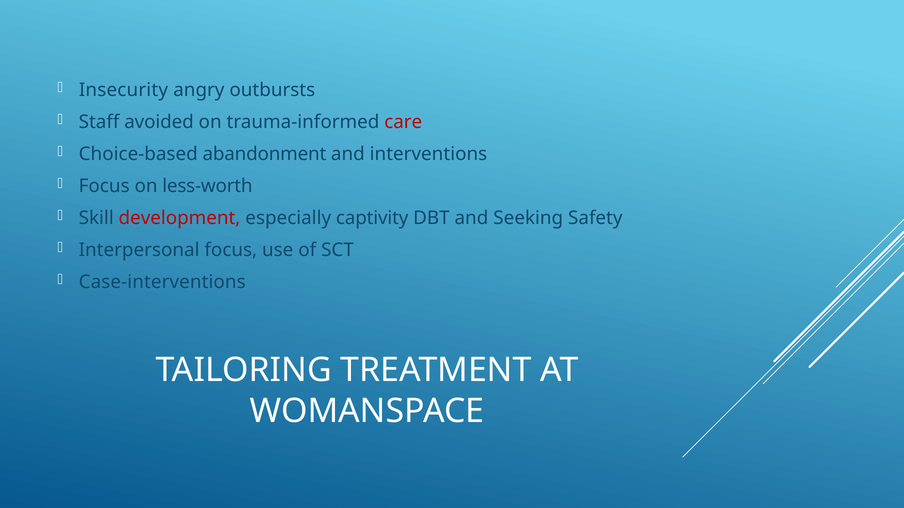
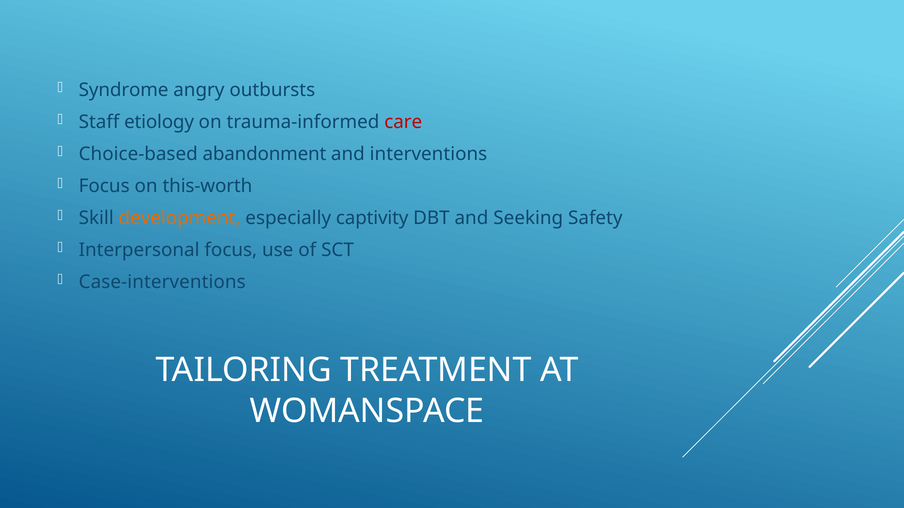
Insecurity: Insecurity -> Syndrome (124, 90)
avoided: avoided -> etiology (159, 122)
less-worth: less-worth -> this-worth (207, 186)
development colour: red -> orange (180, 218)
